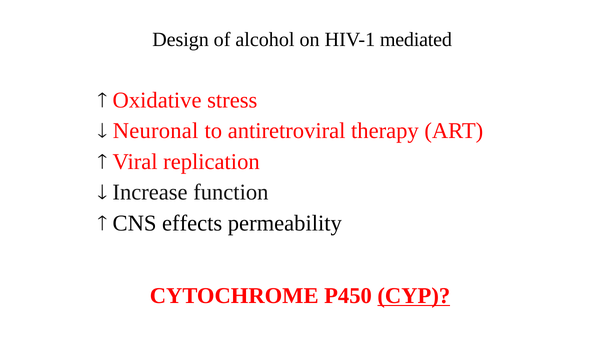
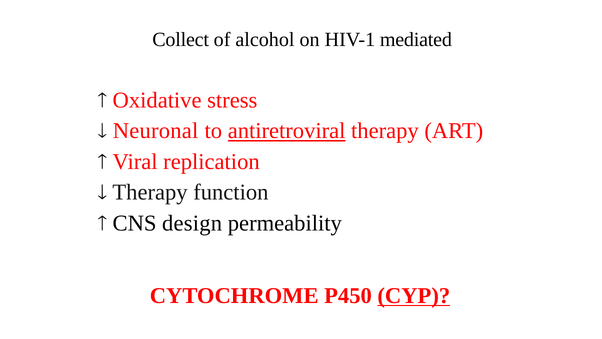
Design: Design -> Collect (181, 40)
antiretroviral underline: none -> present (287, 131)
Increase: Increase -> Therapy (150, 192)
effects: effects -> design (192, 223)
